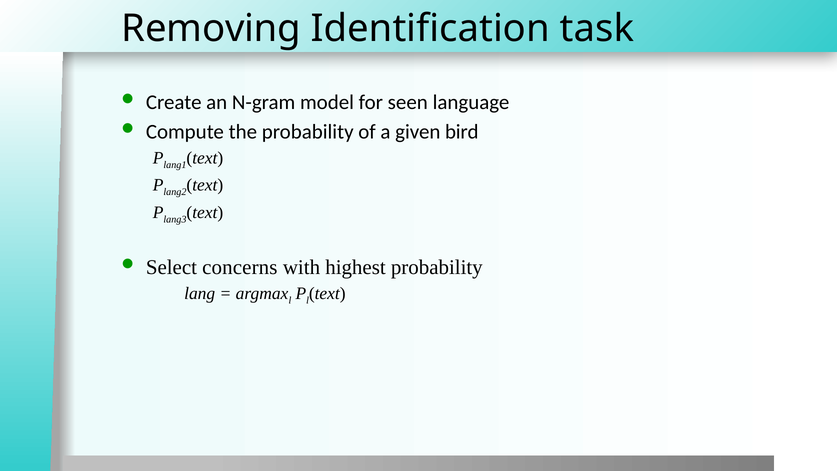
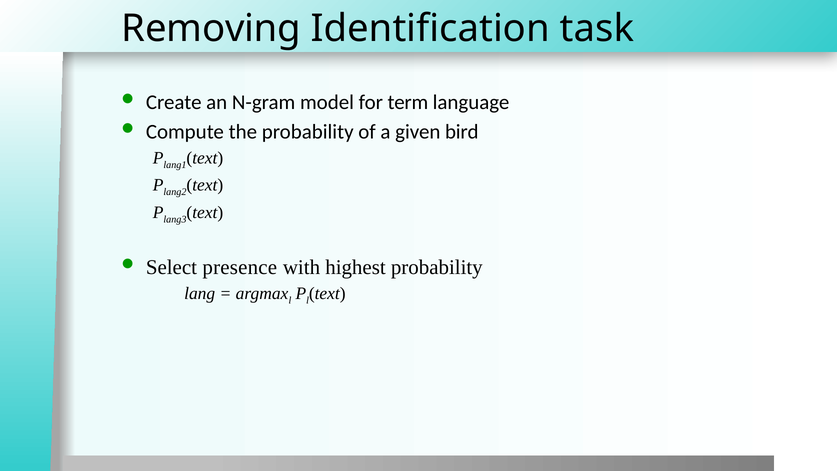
seen: seen -> term (408, 102)
concerns: concerns -> presence (240, 267)
